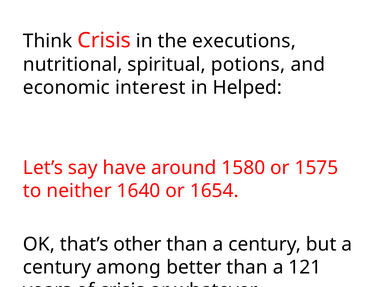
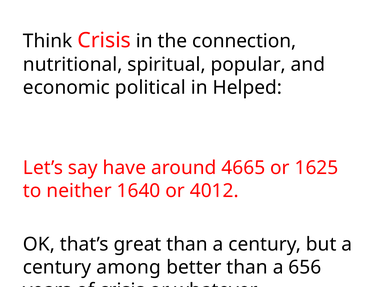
executions: executions -> connection (244, 41)
potions: potions -> popular (248, 65)
interest: interest -> political (150, 88)
1580: 1580 -> 4665 (243, 168)
1575: 1575 -> 1625 (316, 168)
1654: 1654 -> 4012 (214, 191)
other: other -> great (137, 245)
121: 121 -> 656 (305, 268)
